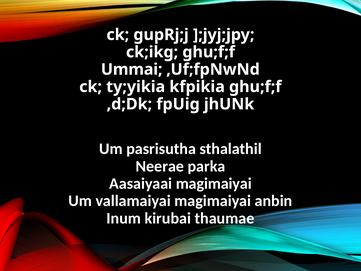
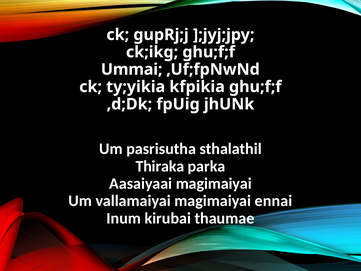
Neerae: Neerae -> Thiraka (160, 166)
anbin: anbin -> ennai (273, 201)
